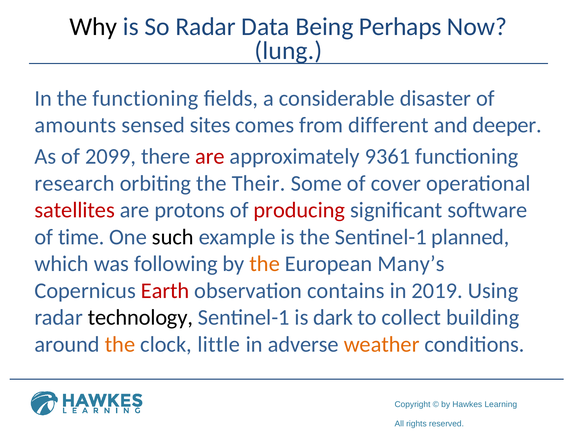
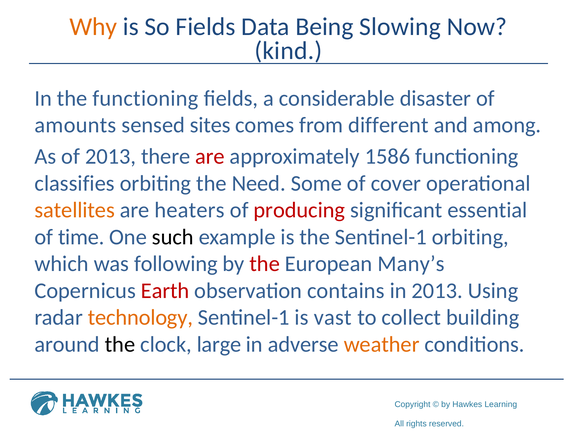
Why colour: black -> orange (93, 27)
So Radar: Radar -> Fields (206, 27)
Perhaps: Perhaps -> Slowing (400, 27)
lung: lung -> kind (288, 51)
deeper: deeper -> among (507, 125)
of 2099: 2099 -> 2013 (110, 157)
9361: 9361 -> 1586 (387, 157)
research: research -> classifies (75, 184)
Their: Their -> Need (259, 184)
satellites colour: red -> orange (75, 211)
protons: protons -> heaters (189, 211)
software: software -> essential (487, 211)
Sentinel-1 planned: planned -> orbiting (470, 237)
the colour: orange -> red (265, 264)
in 2019: 2019 -> 2013 (437, 291)
technology colour: black -> orange (140, 318)
dark: dark -> vast (333, 318)
the colour: orange -> black (120, 345)
little: little -> large (219, 345)
